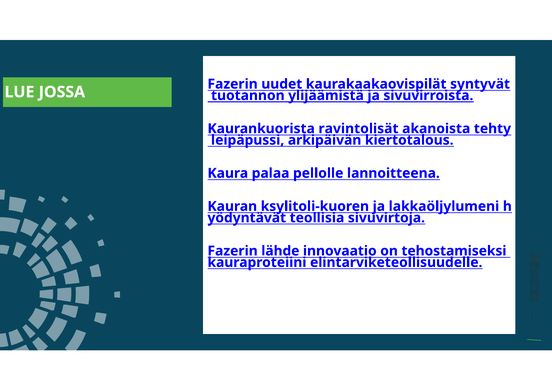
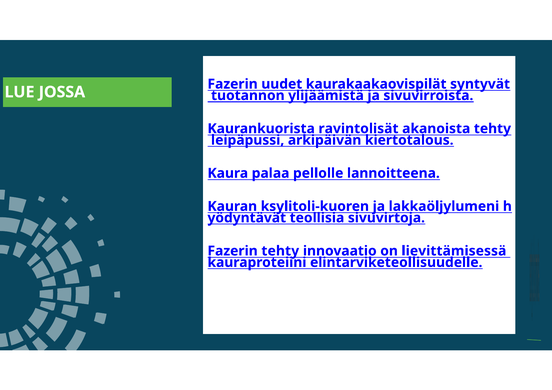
Fazerin lähde: lähde -> tehty (280, 251)
tehostamiseksi: tehostamiseksi -> lievittämisessä (454, 251)
